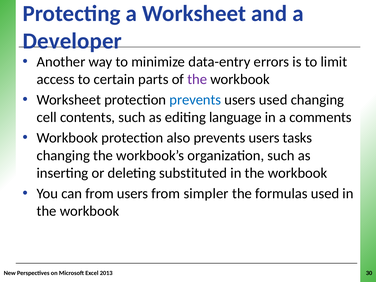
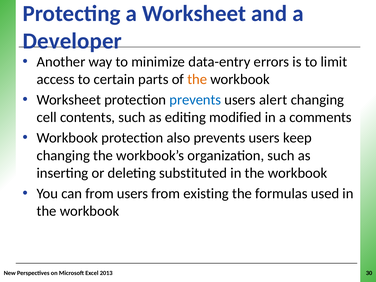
the colour: purple -> orange (197, 79)
users used: used -> alert (273, 100)
language: language -> modified (235, 117)
tasks: tasks -> keep (297, 138)
simpler: simpler -> existing (206, 194)
